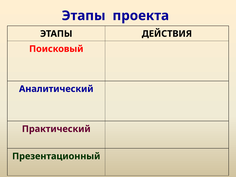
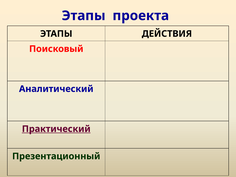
Практический underline: none -> present (56, 129)
